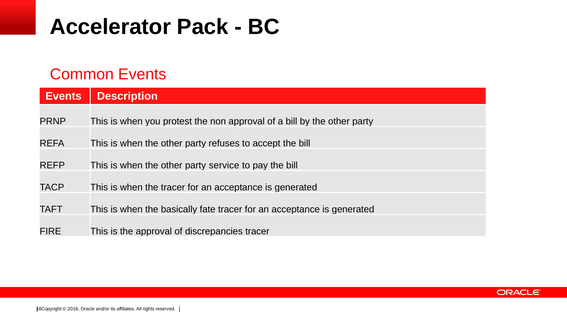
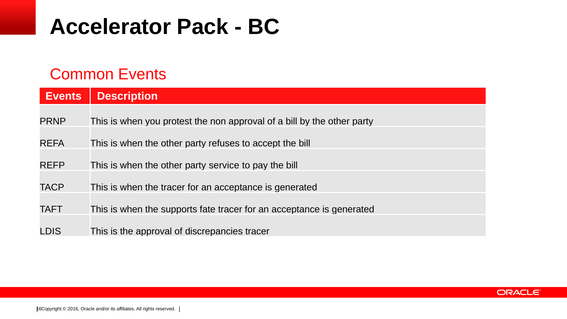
basically: basically -> supports (179, 209)
FIRE: FIRE -> LDIS (50, 231)
